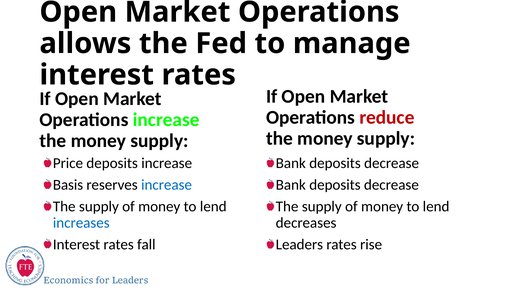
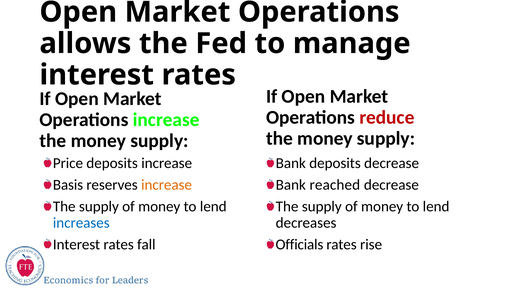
increase colour: blue -> orange (167, 185)
deposits: deposits -> reached (335, 185)
Leaders: Leaders -> Officials (299, 244)
